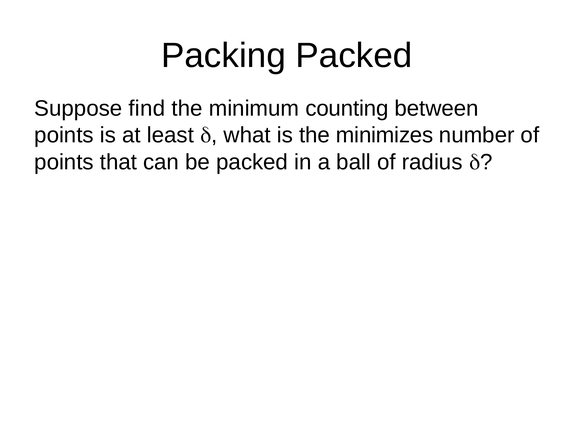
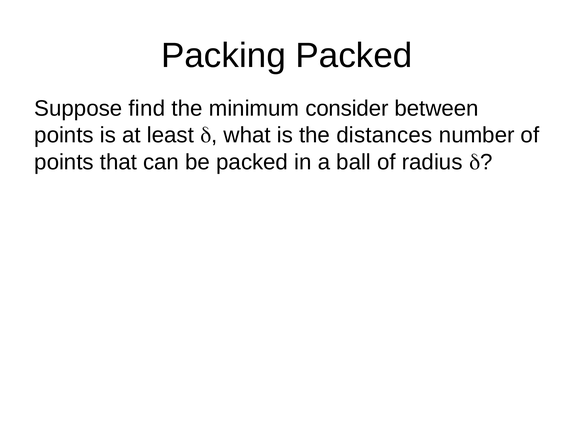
counting: counting -> consider (347, 109)
minimizes: minimizes -> distances (384, 135)
